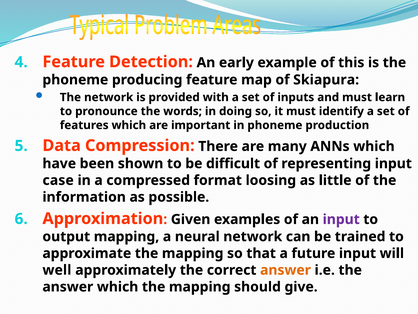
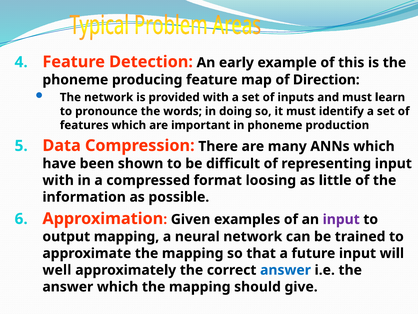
Skiapura: Skiapura -> Direction (326, 80)
case: case -> with (58, 180)
answer colour: orange -> blue (286, 270)
